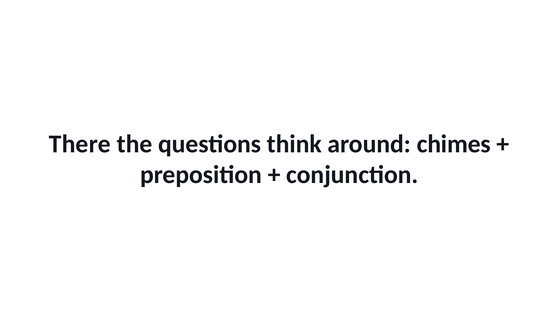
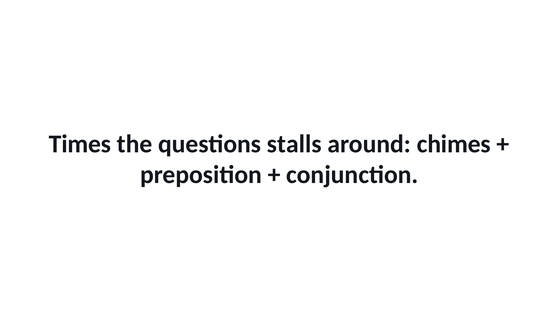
There: There -> Times (80, 144)
think: think -> stalls (294, 144)
